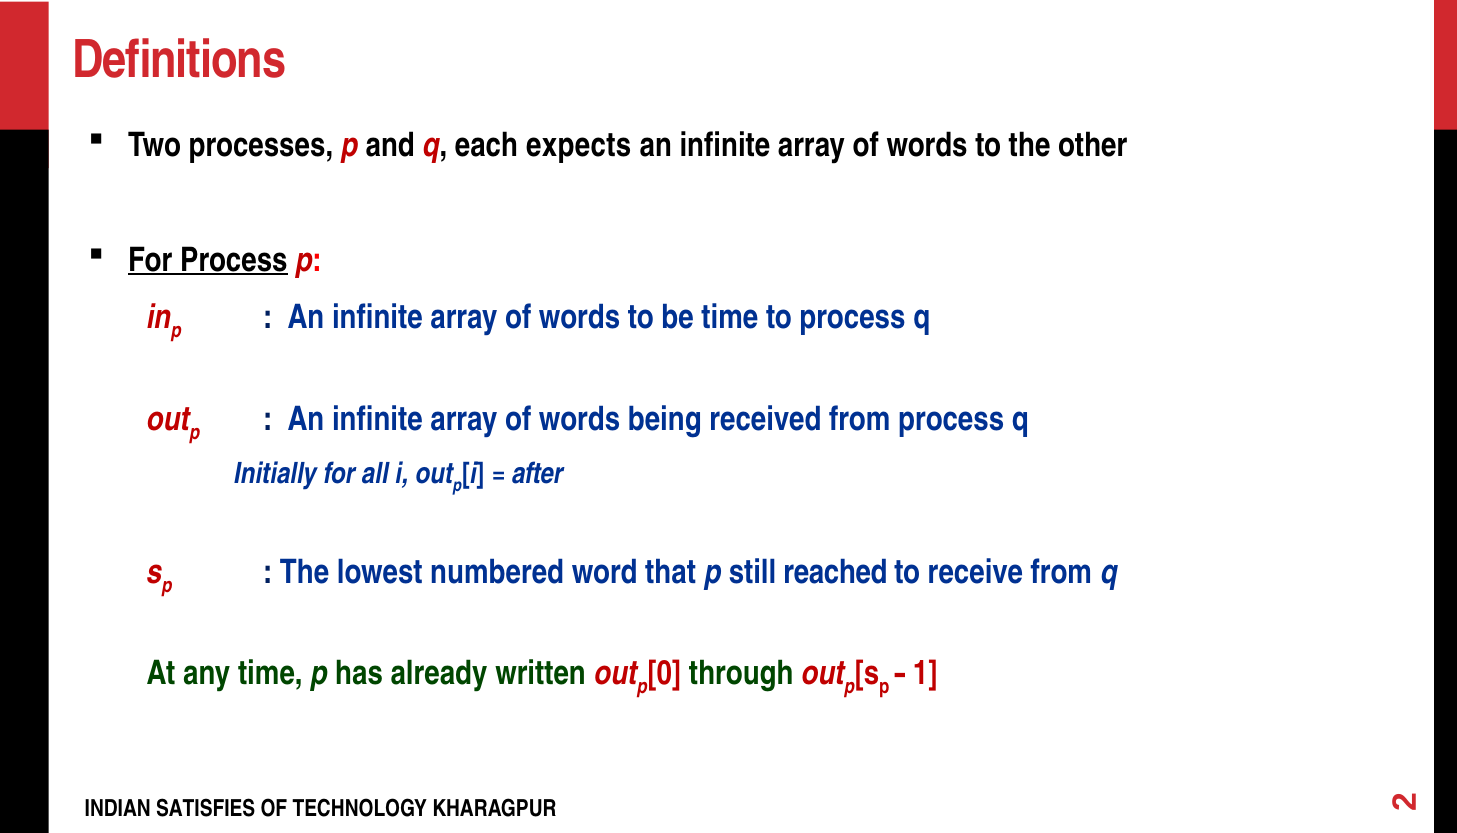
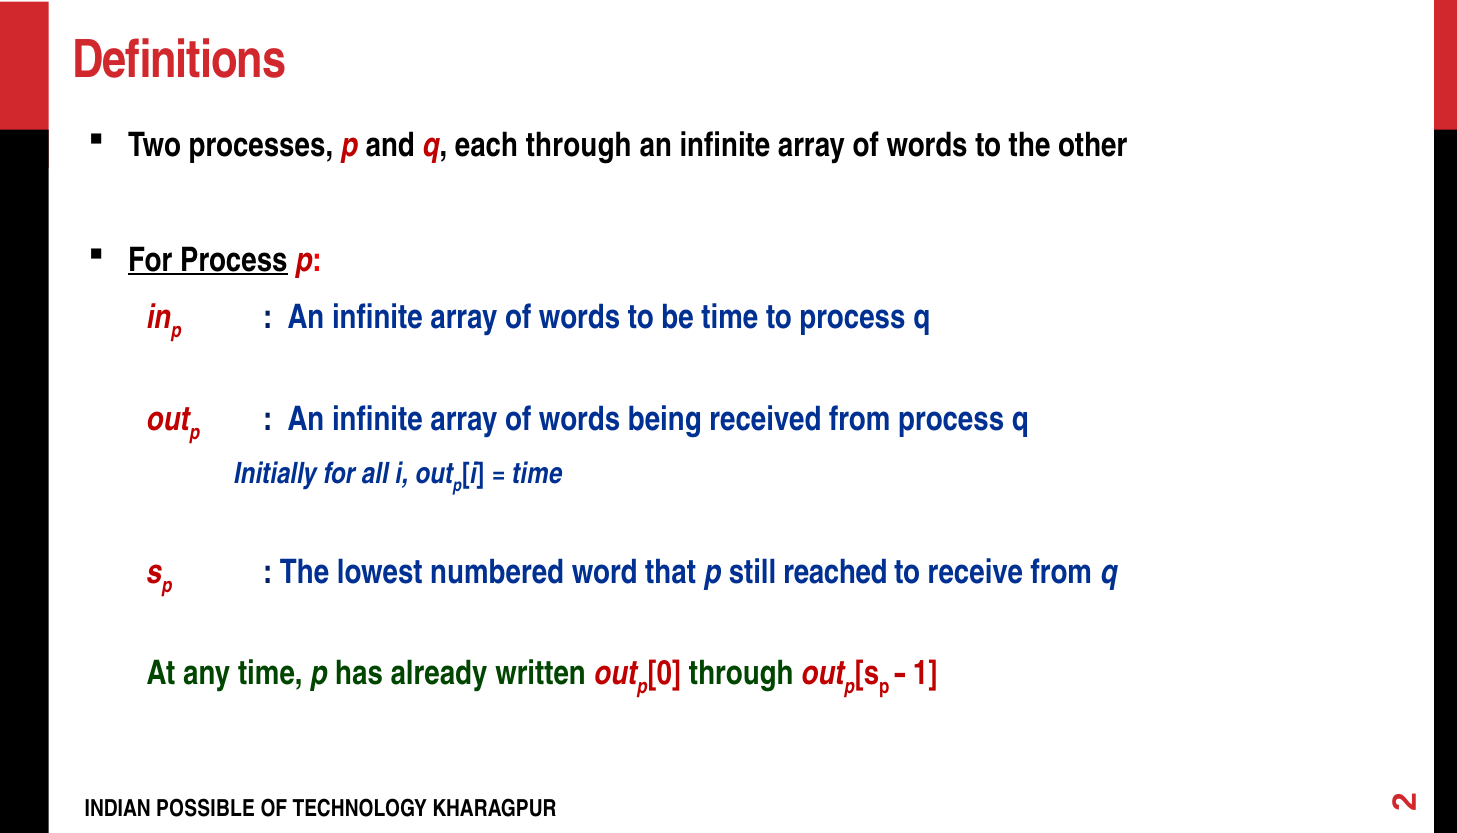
each expects: expects -> through (579, 145)
after: after -> time (537, 474)
SATISFIES: SATISFIES -> POSSIBLE (206, 808)
